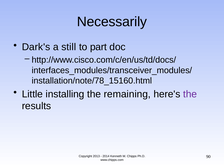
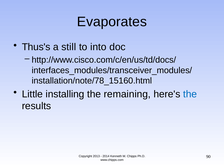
Necessarily: Necessarily -> Evaporates (112, 22)
Dark's: Dark's -> Thus's (36, 47)
part: part -> into (98, 47)
the colour: purple -> blue (190, 94)
